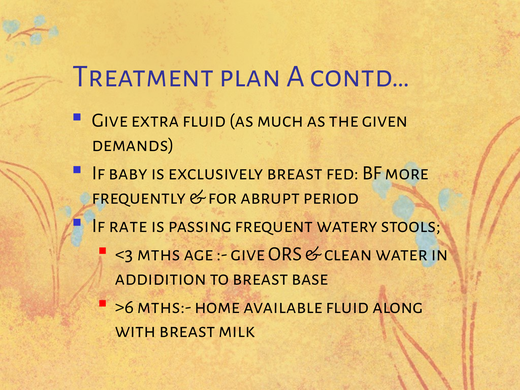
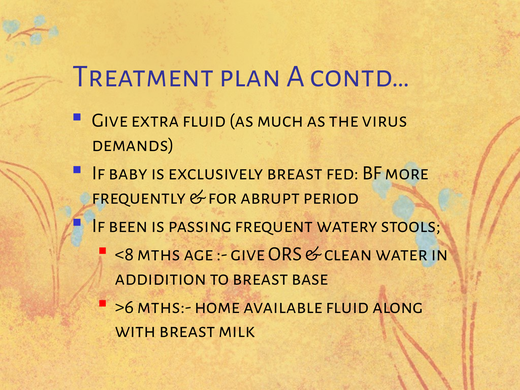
given: given -> virus (385, 120)
rate: rate -> been (128, 225)
<3: <3 -> <8 (124, 254)
